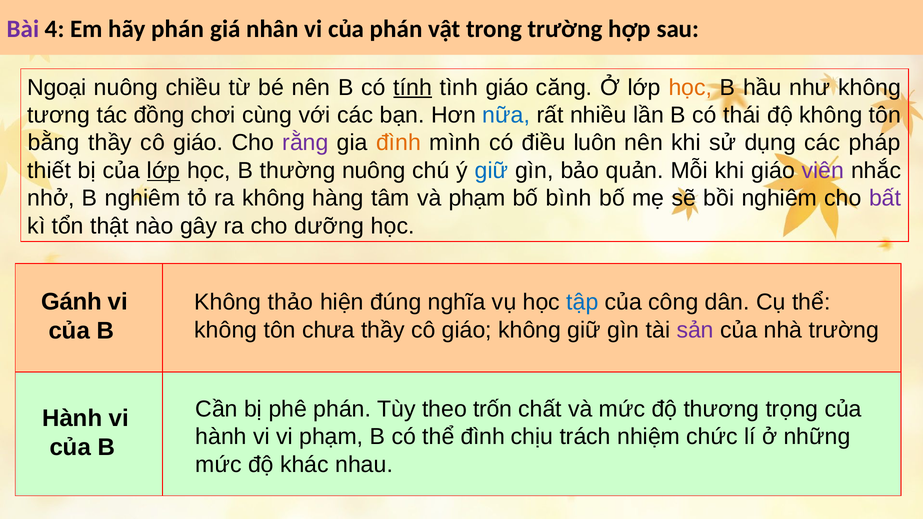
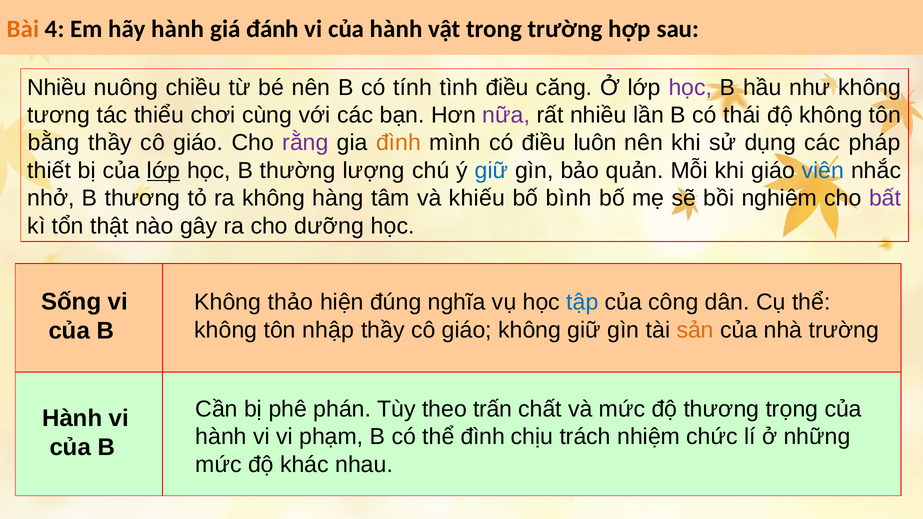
Bài colour: purple -> orange (23, 29)
hãy phán: phán -> hành (178, 29)
nhân: nhân -> đánh (272, 29)
vi của phán: phán -> hành (396, 29)
Ngoại: Ngoại -> Nhiều (57, 88)
tính underline: present -> none (413, 88)
tình giáo: giáo -> điều (507, 88)
học colour: orange -> purple (690, 88)
đồng: đồng -> thiểu (159, 115)
nữa colour: blue -> purple (506, 115)
thường nuông: nuông -> lượng (374, 171)
viên colour: purple -> blue (823, 171)
B nghiêm: nghiêm -> thương (142, 198)
và phạm: phạm -> khiếu (477, 198)
Gánh: Gánh -> Sống (71, 302)
chưa: chưa -> nhập (328, 330)
sản colour: purple -> orange (695, 330)
trốn: trốn -> trấn (493, 409)
